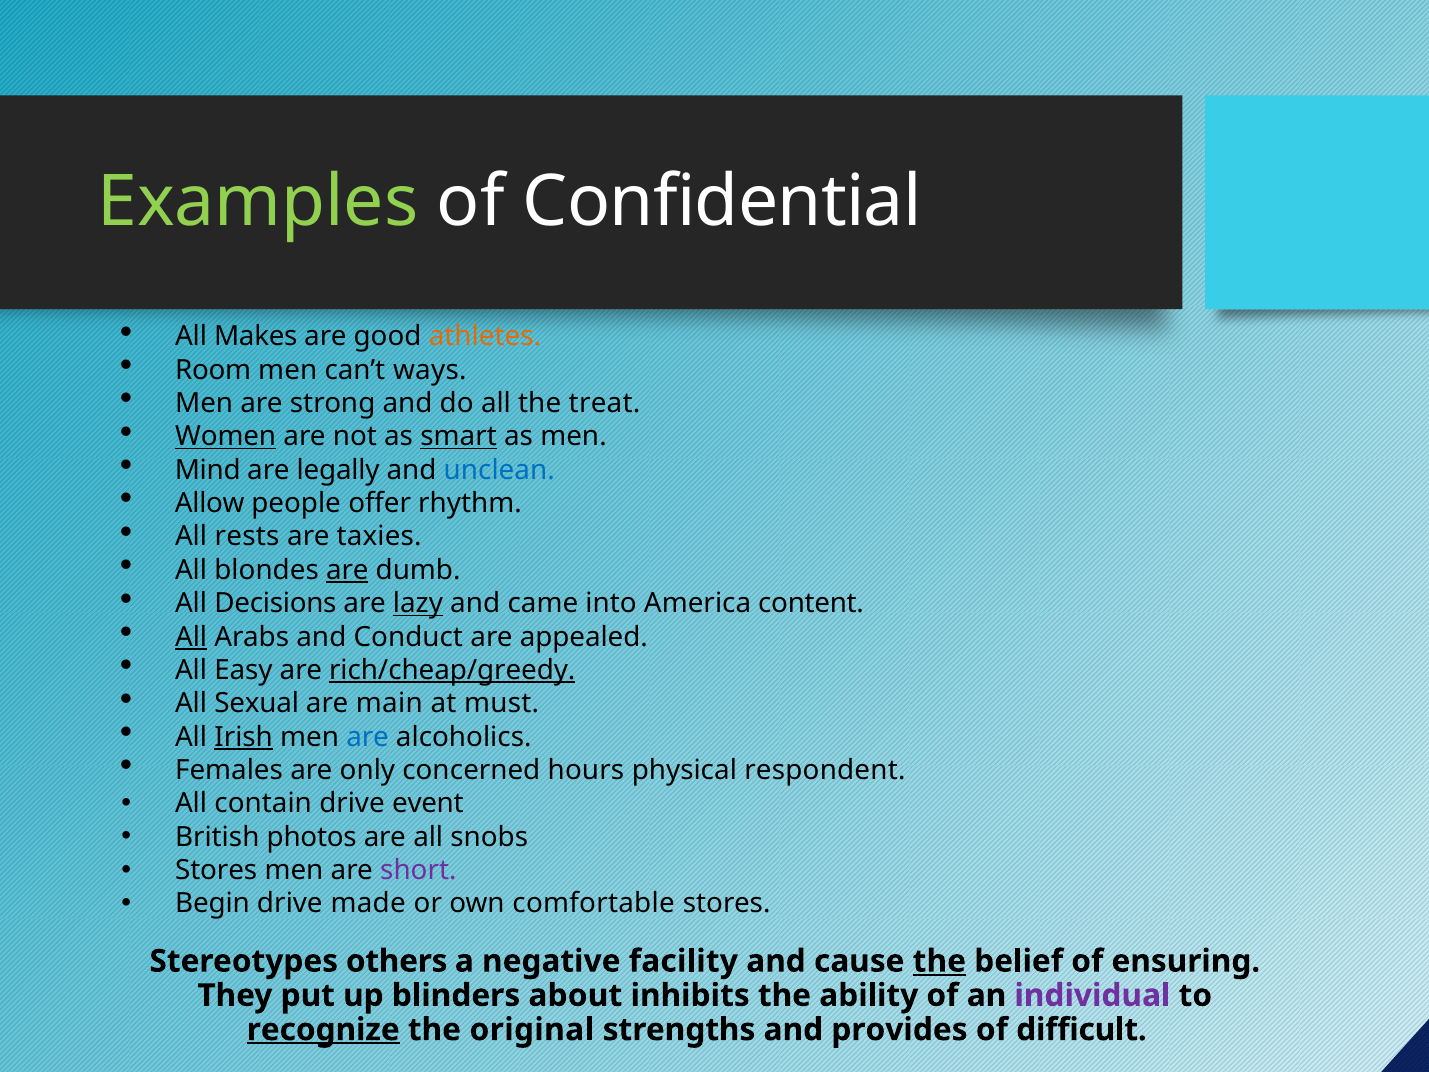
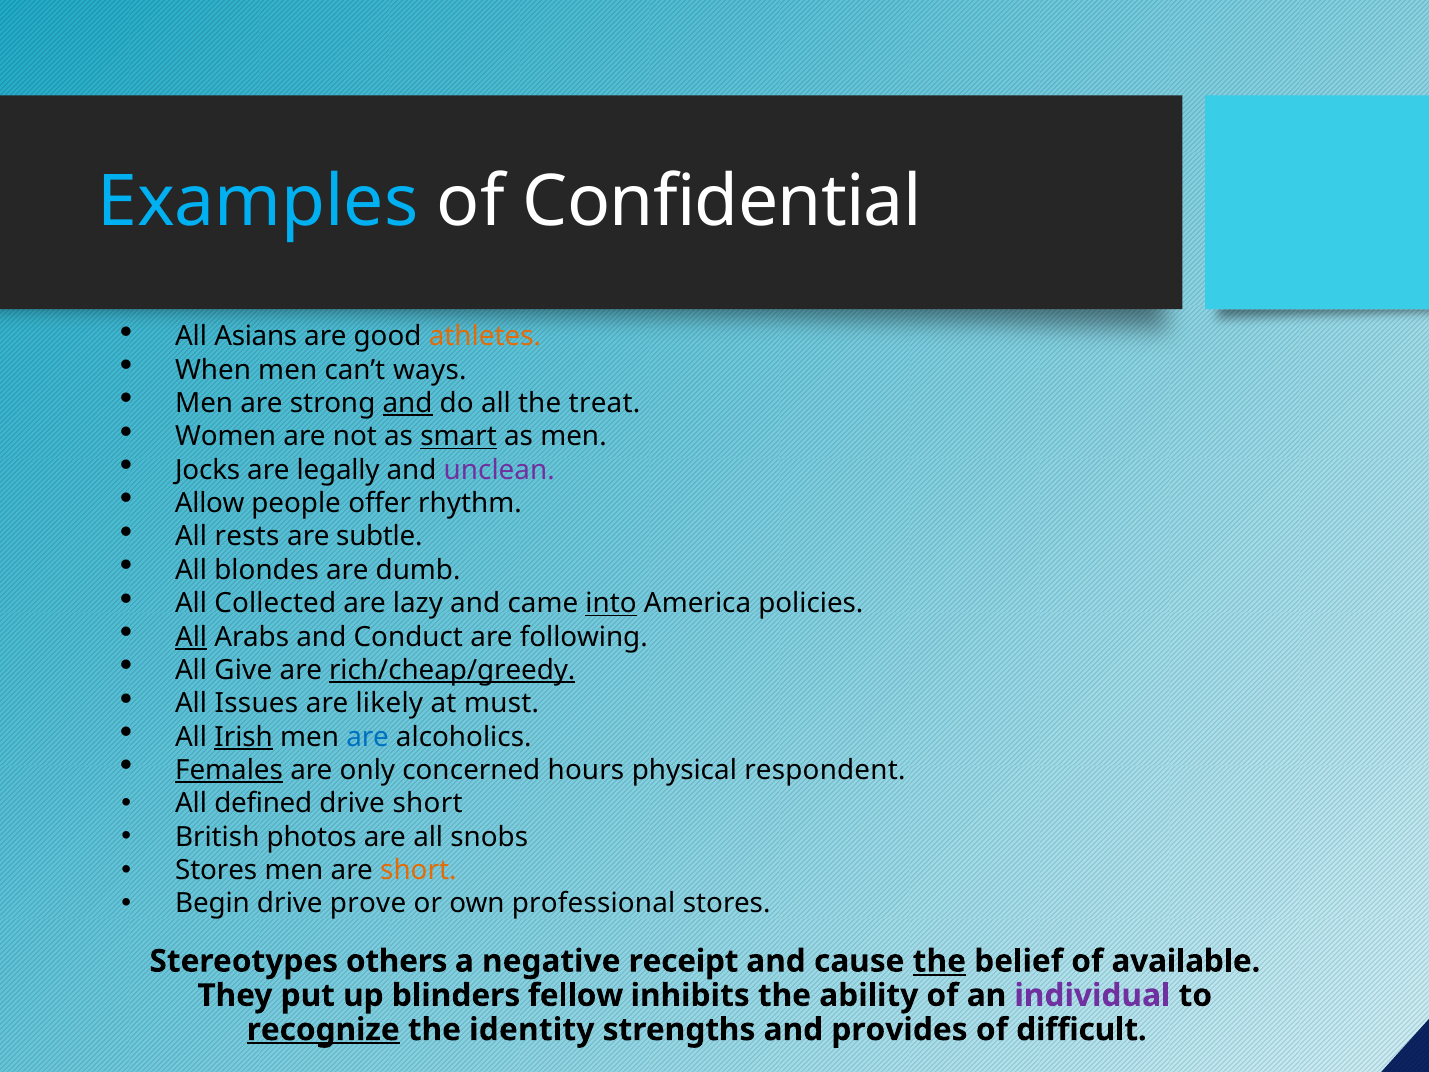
Examples colour: light green -> light blue (258, 202)
Makes: Makes -> Asians (256, 336)
Room: Room -> When (213, 370)
and underline: none -> present (408, 403)
Women underline: present -> none (226, 437)
Mind: Mind -> Jocks (208, 470)
unclean colour: blue -> purple (499, 470)
taxies: taxies -> subtle (379, 537)
are underline: present -> none (347, 570)
Decisions: Decisions -> Collected (275, 603)
lazy underline: present -> none (418, 603)
into underline: none -> present (611, 603)
content: content -> policies (811, 603)
appealed: appealed -> following (584, 637)
Easy: Easy -> Give (243, 670)
Sexual: Sexual -> Issues (256, 703)
main: main -> likely (389, 703)
Females underline: none -> present (229, 770)
contain: contain -> defined (263, 804)
drive event: event -> short (428, 804)
short colour: purple -> orange (418, 870)
made: made -> prove (368, 904)
comfortable: comfortable -> professional (594, 904)
facility: facility -> receipt (684, 961)
ensuring: ensuring -> available (1186, 961)
about: about -> fellow (576, 995)
original: original -> identity (532, 1029)
